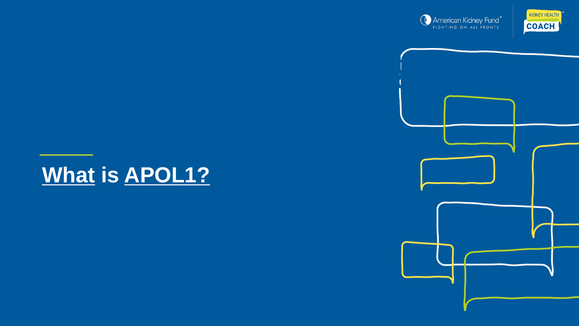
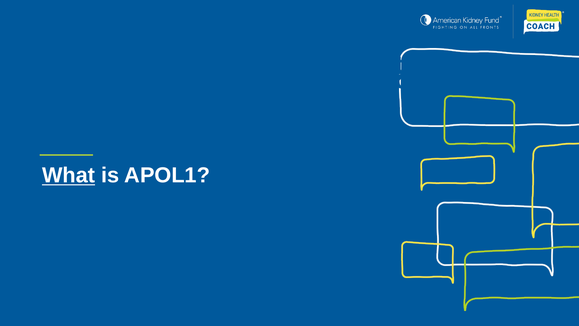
APOL1 underline: present -> none (167, 175)
